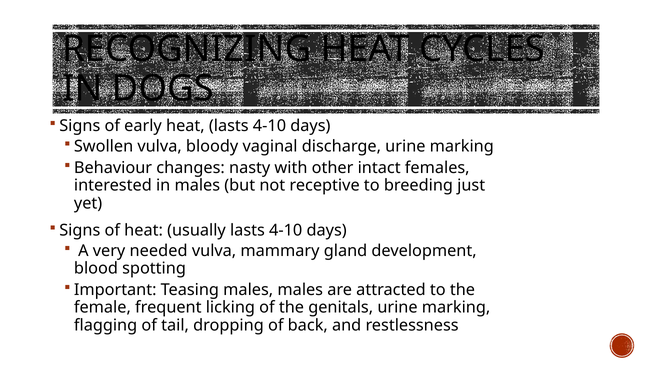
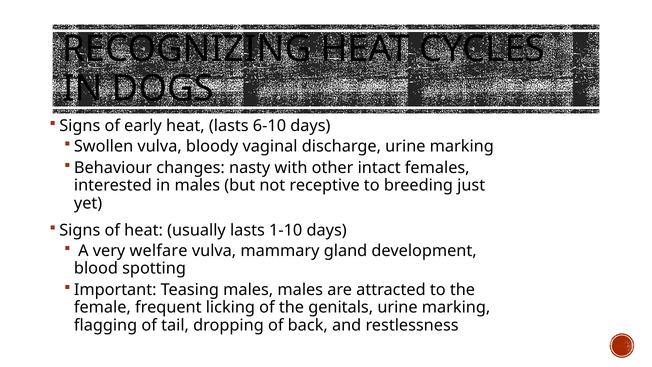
heat lasts 4-10: 4-10 -> 6-10 (269, 126)
usually lasts 4-10: 4-10 -> 1-10 (286, 230)
needed: needed -> welfare (159, 250)
